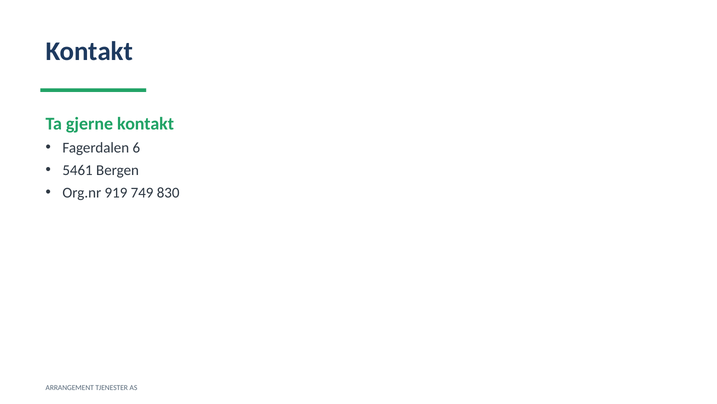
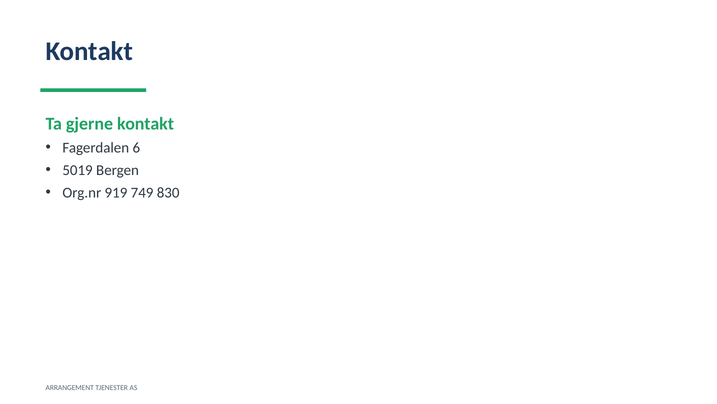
5461: 5461 -> 5019 (78, 170)
